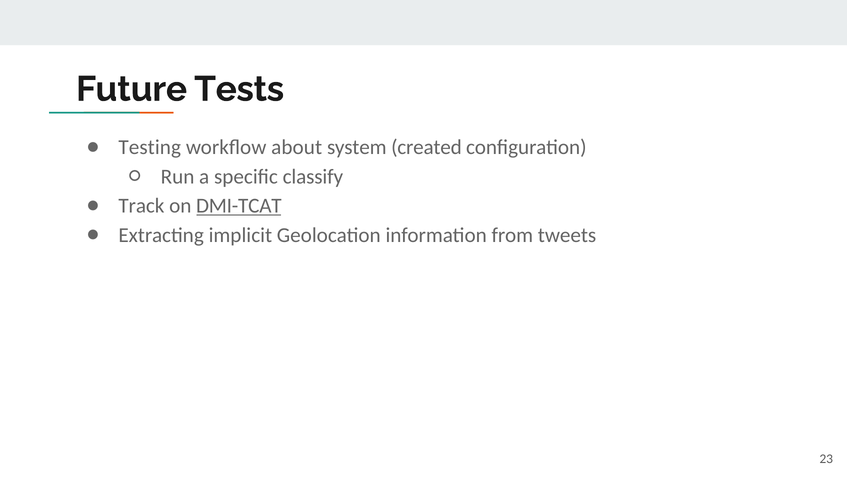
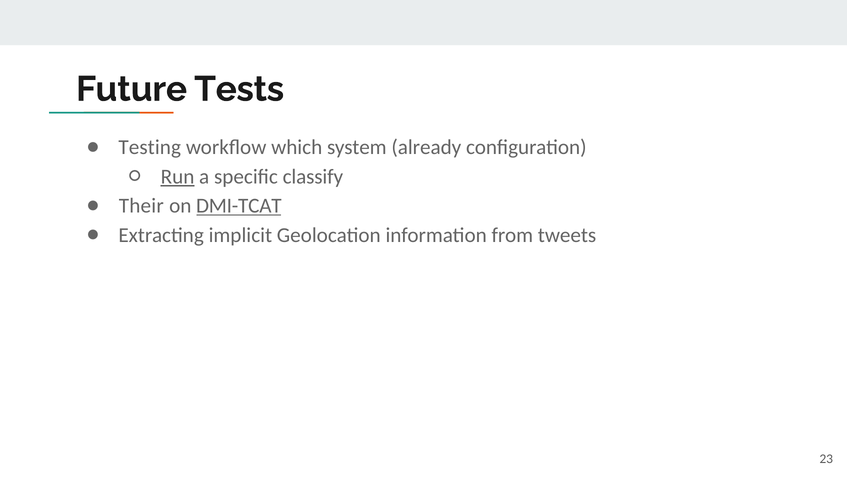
about: about -> which (297, 147)
created: created -> already (426, 147)
Run underline: none -> present (178, 176)
Track: Track -> Their (141, 206)
